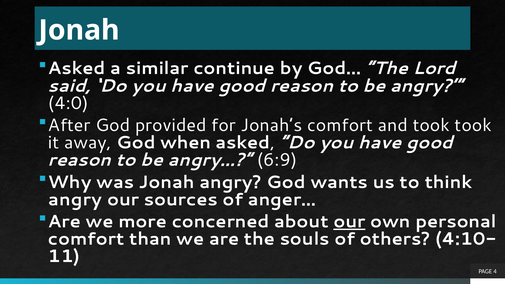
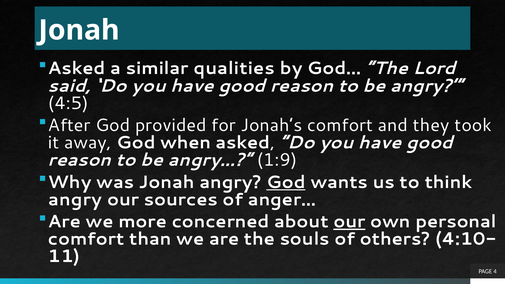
continue: continue -> qualities (234, 68)
4:0: 4:0 -> 4:5 (68, 103)
and took: took -> they (431, 125)
6:9: 6:9 -> 1:9 (277, 160)
God underline: none -> present (286, 182)
